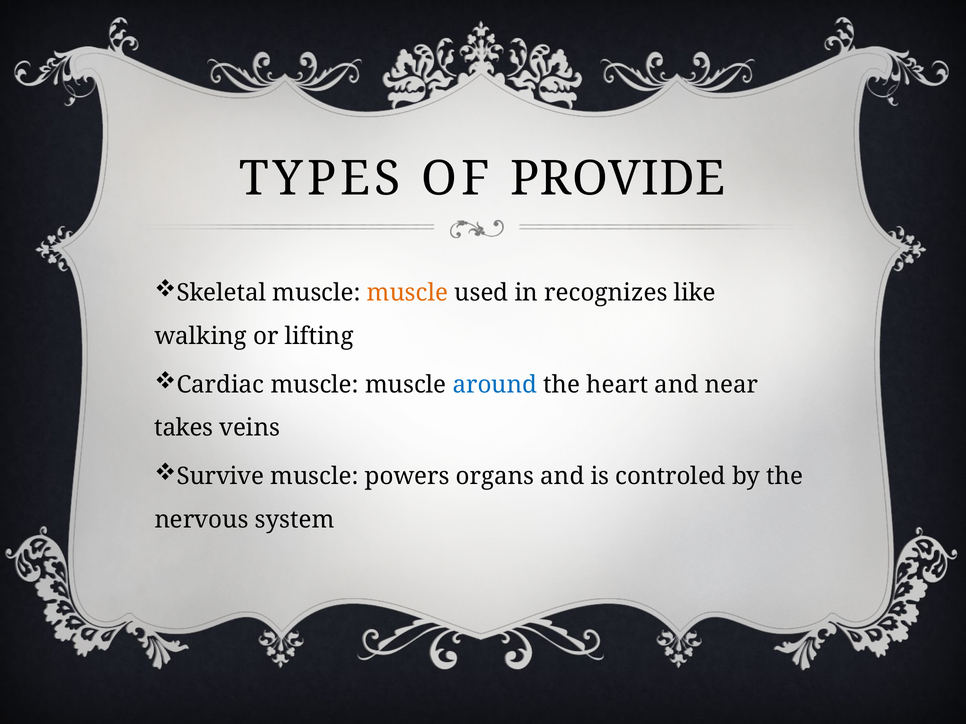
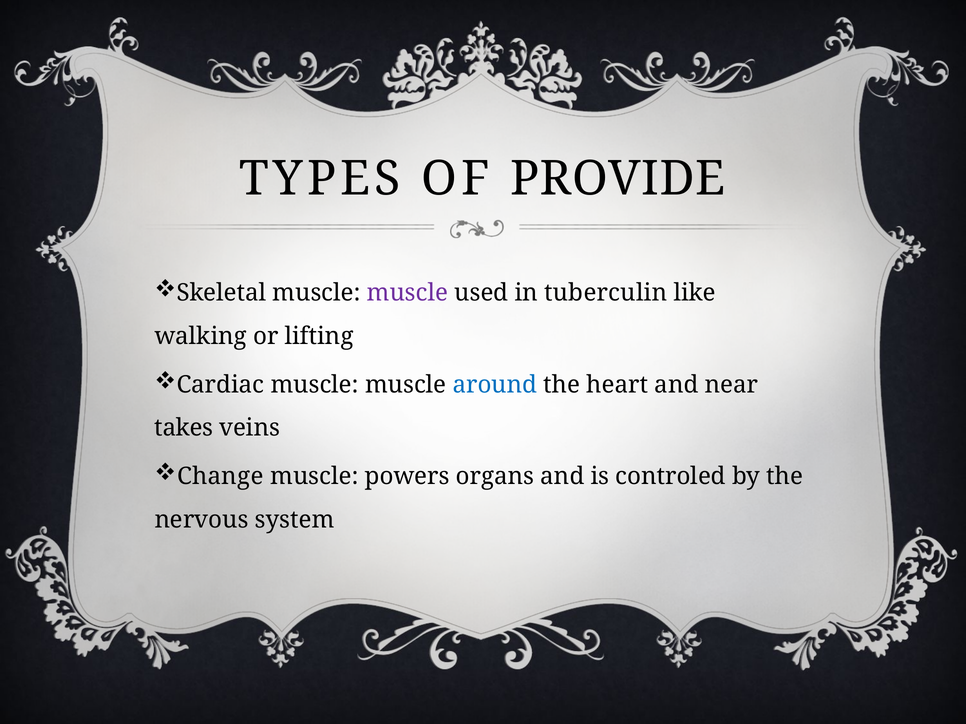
muscle colour: orange -> purple (407, 293)
recognizes: recognizes -> tuberculin (606, 293)
Survive: Survive -> Change (220, 477)
